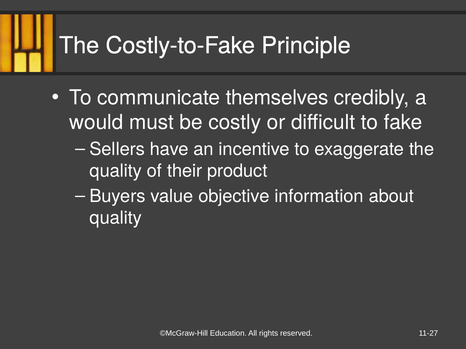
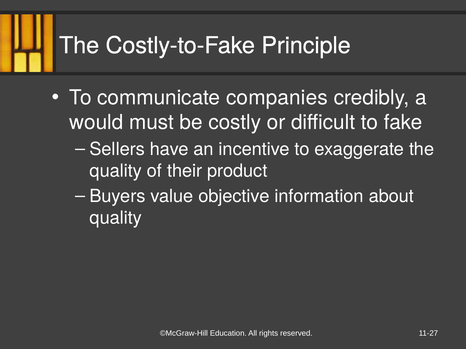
themselves: themselves -> companies (277, 98)
